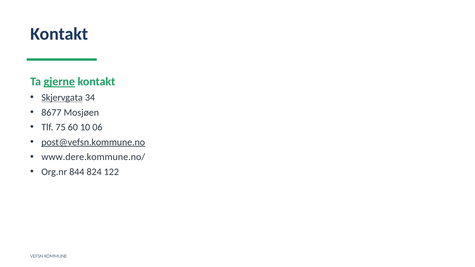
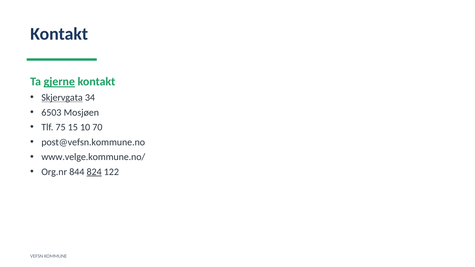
8677: 8677 -> 6503 (51, 113)
60: 60 -> 15 (73, 127)
06: 06 -> 70 (97, 127)
post@vefsn.kommune.no underline: present -> none (93, 142)
www.dere.kommune.no/: www.dere.kommune.no/ -> www.velge.kommune.no/ (93, 157)
824 underline: none -> present (94, 172)
